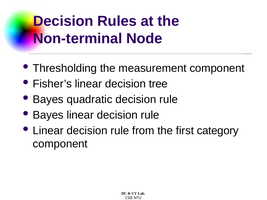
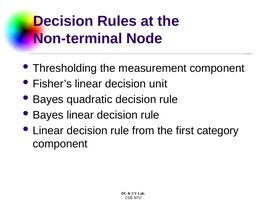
tree: tree -> unit (158, 84)
